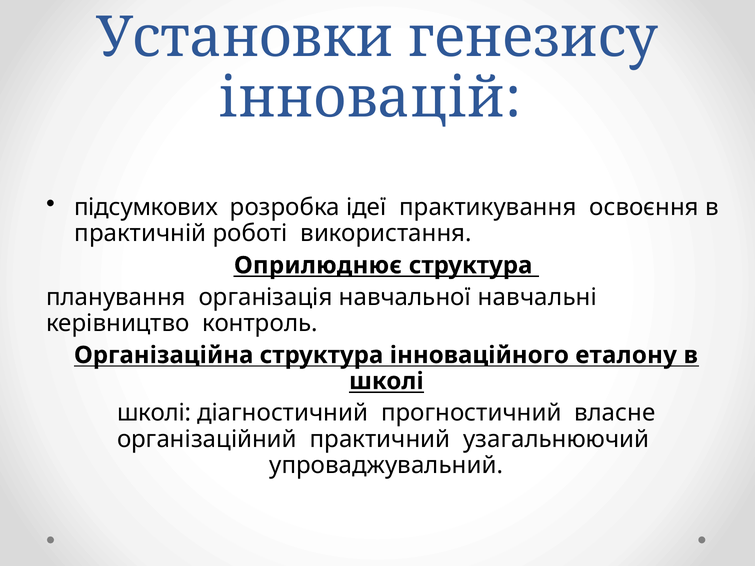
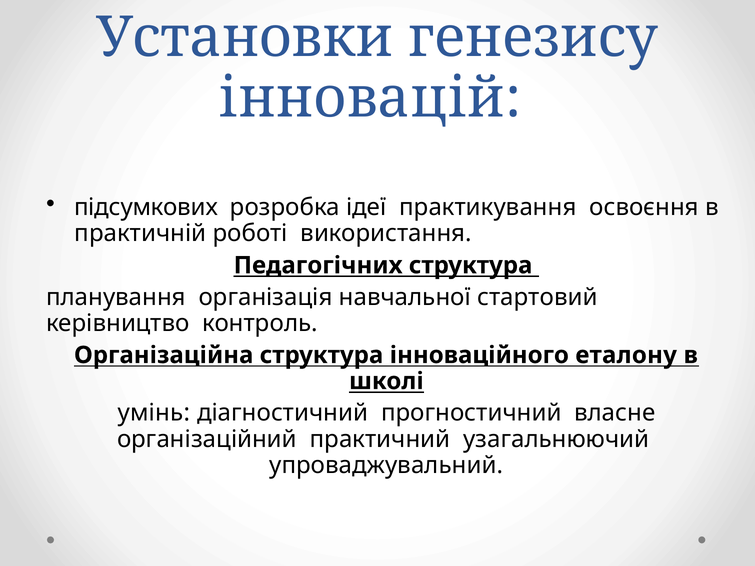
Оприлюднює: Оприлюднює -> Педагогічних (318, 265)
навчальні: навчальні -> стартовий (537, 297)
школі: школі -> умінь (154, 413)
